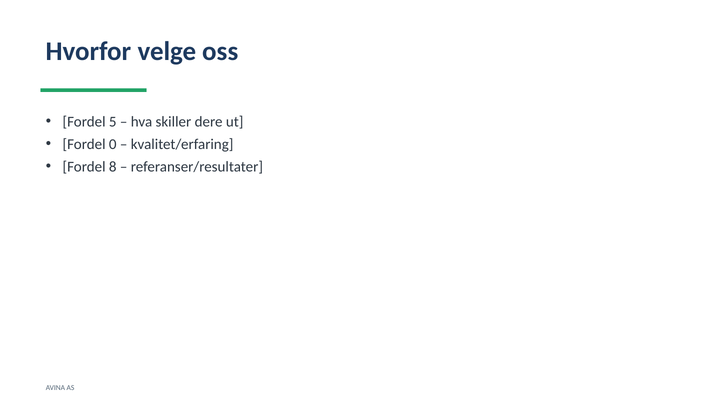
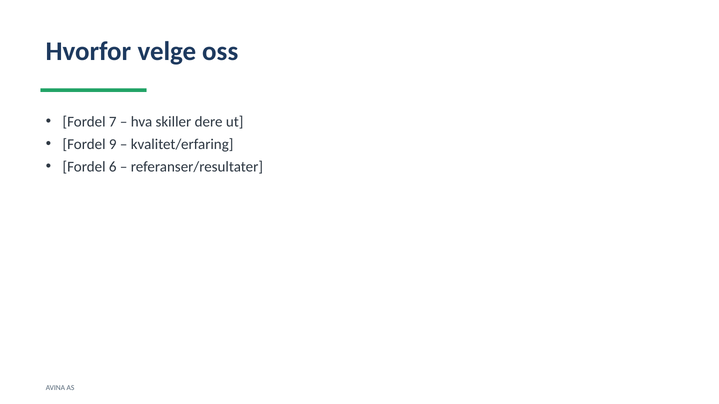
5: 5 -> 7 (113, 122)
0: 0 -> 9 (113, 144)
8: 8 -> 6 (113, 167)
